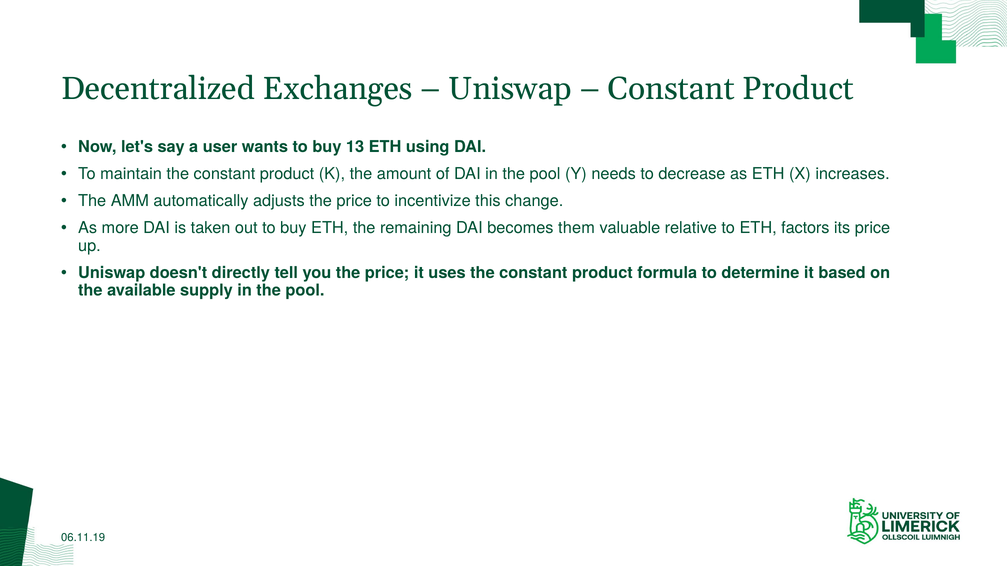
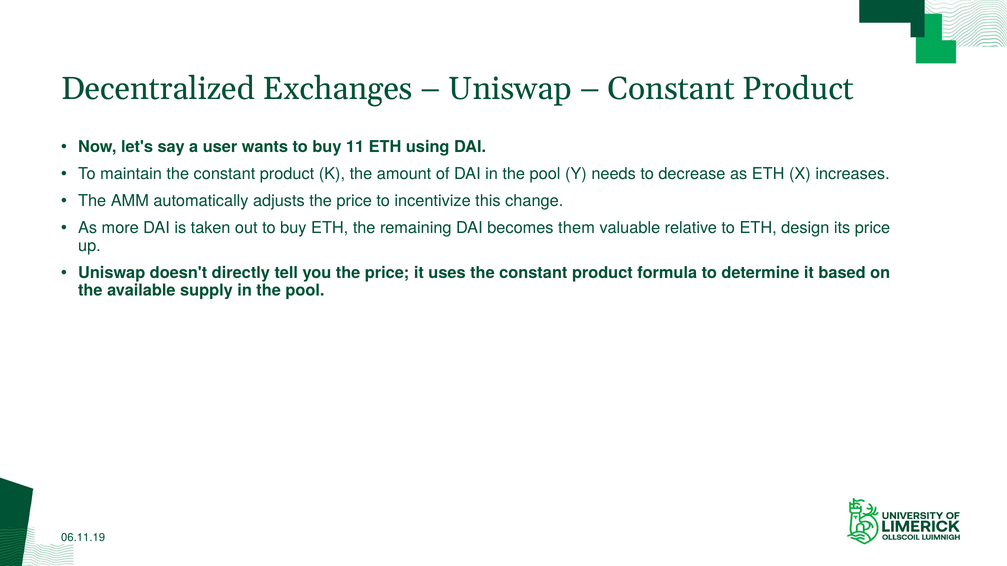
13: 13 -> 11 (355, 147)
factors: factors -> design (805, 228)
